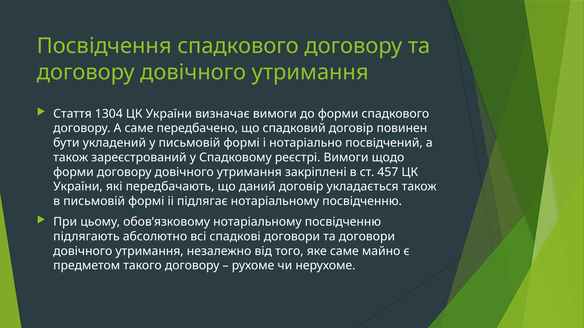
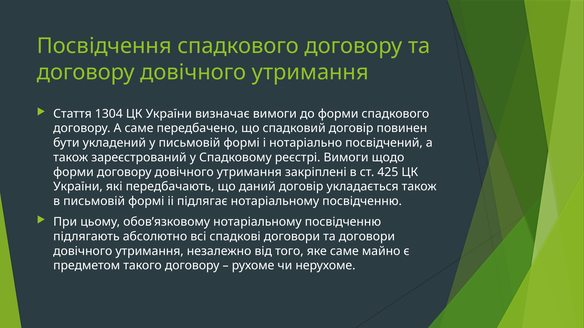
457: 457 -> 425 (388, 172)
